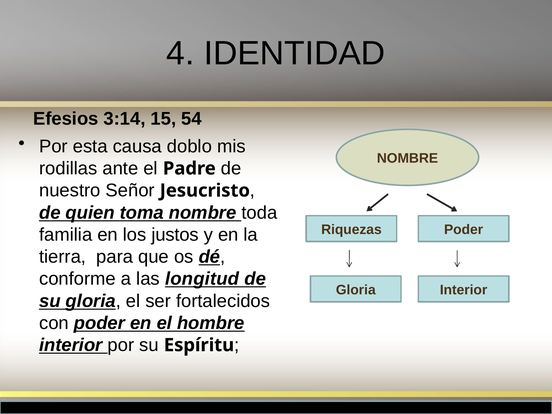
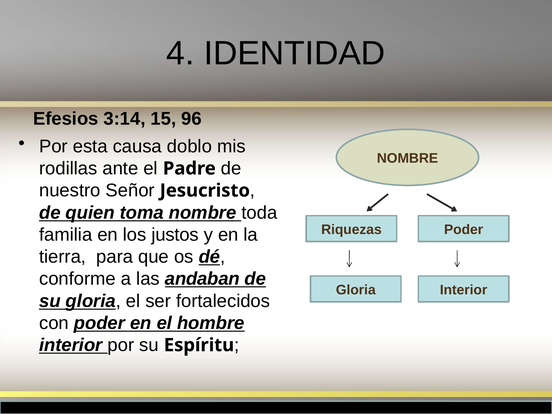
54: 54 -> 96 (192, 119)
longitud: longitud -> andaban (202, 279)
